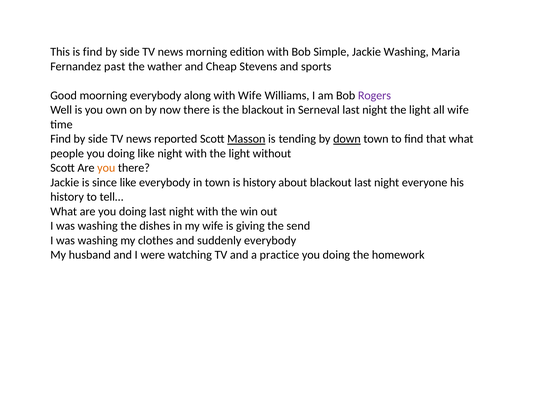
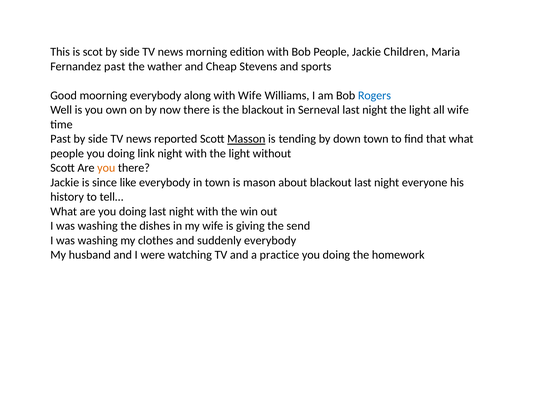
is find: find -> scot (93, 52)
Bob Simple: Simple -> People (331, 52)
Jackie Washing: Washing -> Children (406, 52)
Rogers colour: purple -> blue (374, 95)
Find: Find -> Past (61, 139)
down underline: present -> none (347, 139)
doing like: like -> link (146, 153)
is history: history -> mason (259, 182)
